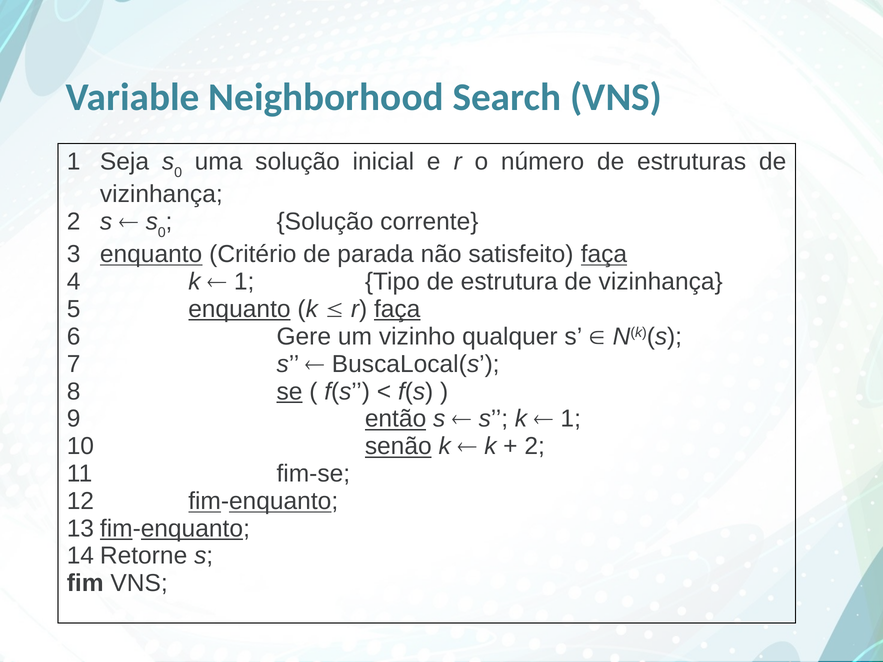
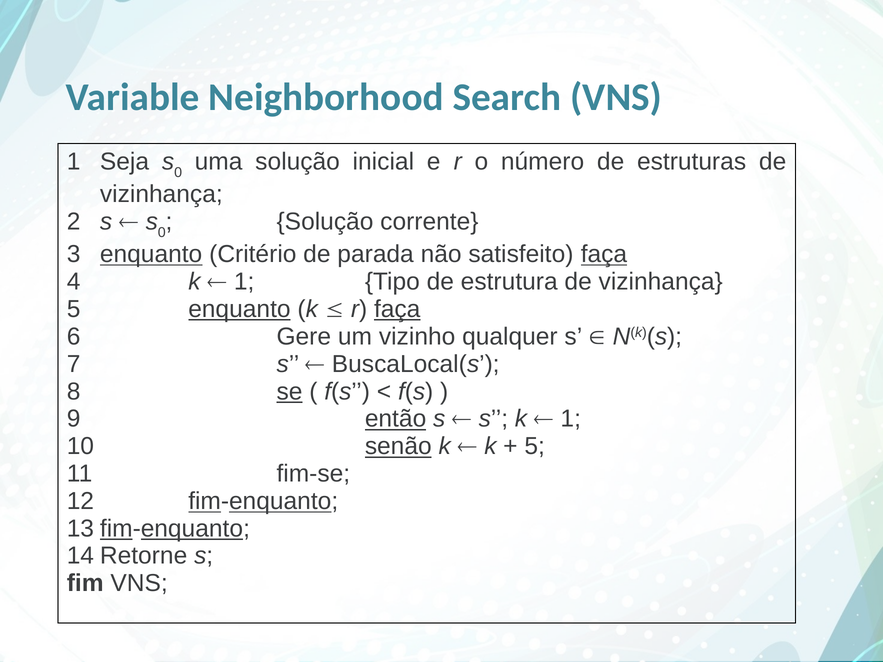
2: 2 -> 5 (535, 446)
